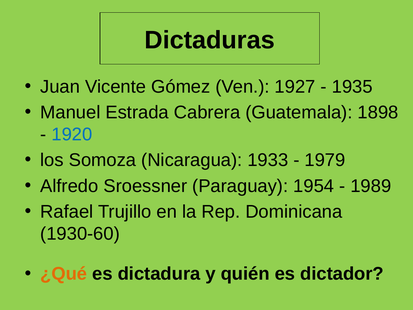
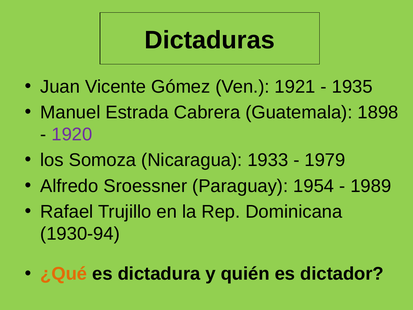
1927: 1927 -> 1921 (295, 87)
1920 colour: blue -> purple (72, 134)
1930-60: 1930-60 -> 1930-94 (80, 234)
